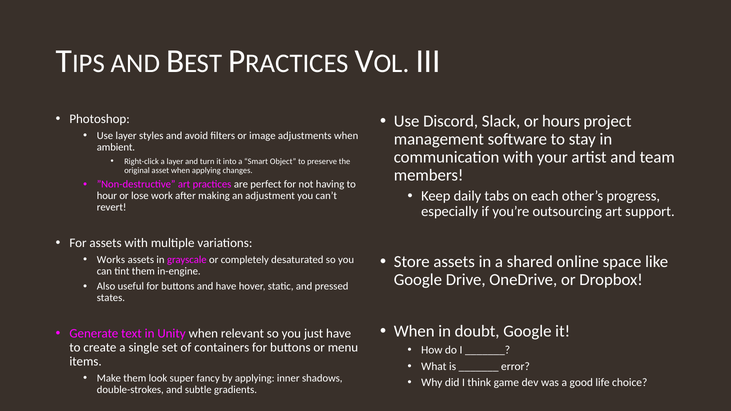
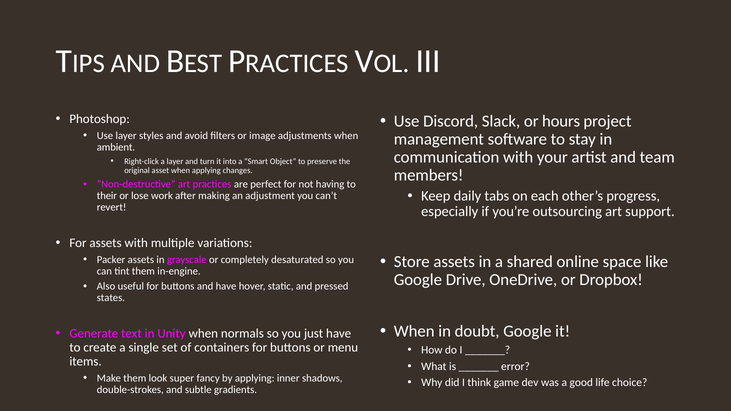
hour: hour -> their (107, 196)
Works: Works -> Packer (111, 260)
relevant: relevant -> normals (242, 334)
